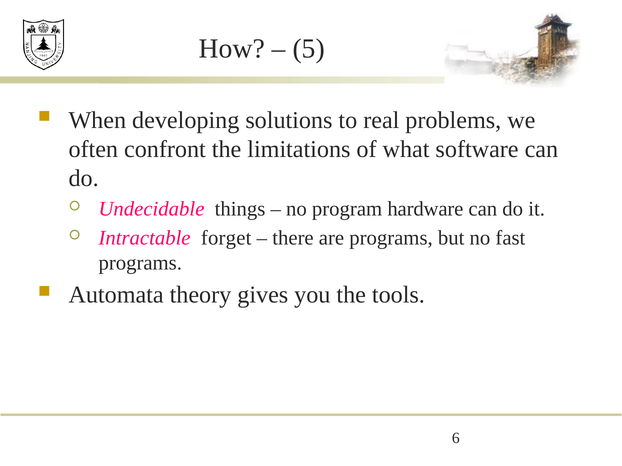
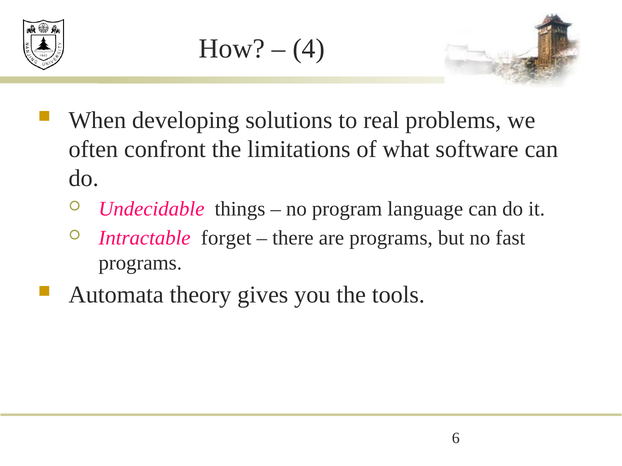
5: 5 -> 4 (309, 49)
hardware: hardware -> language (425, 209)
